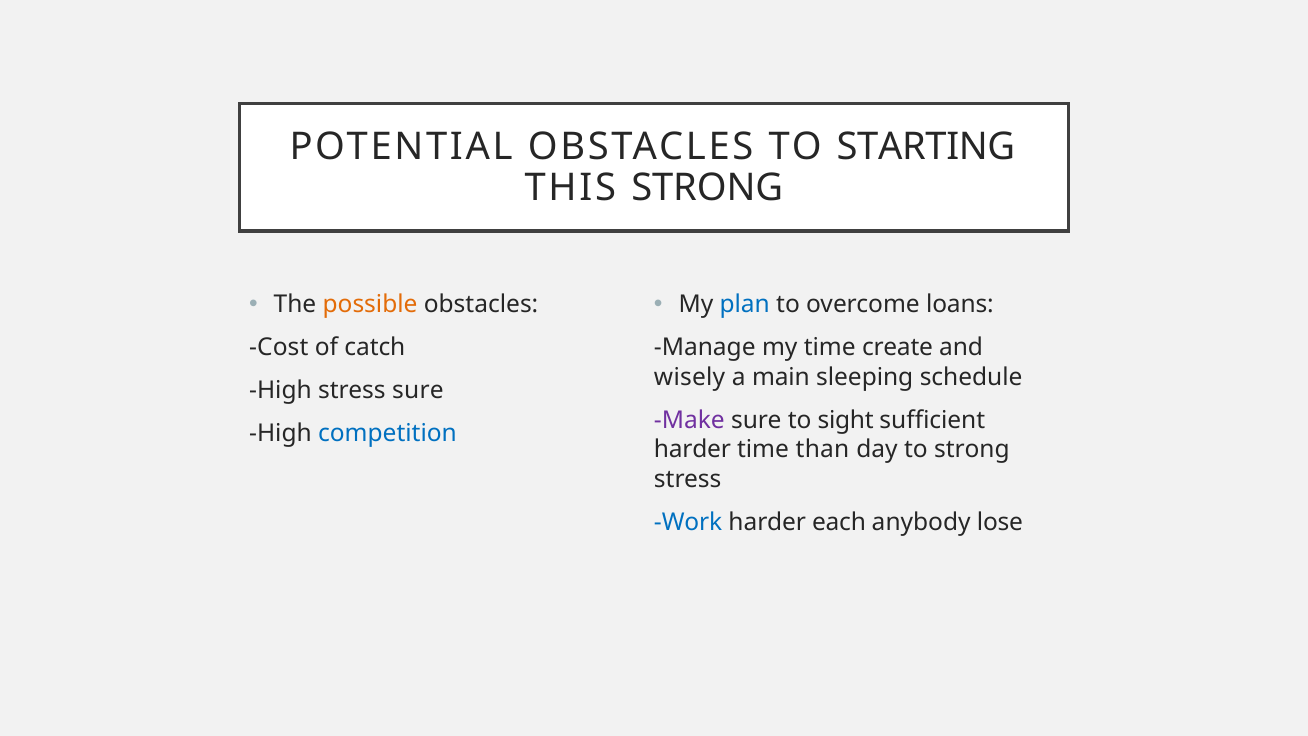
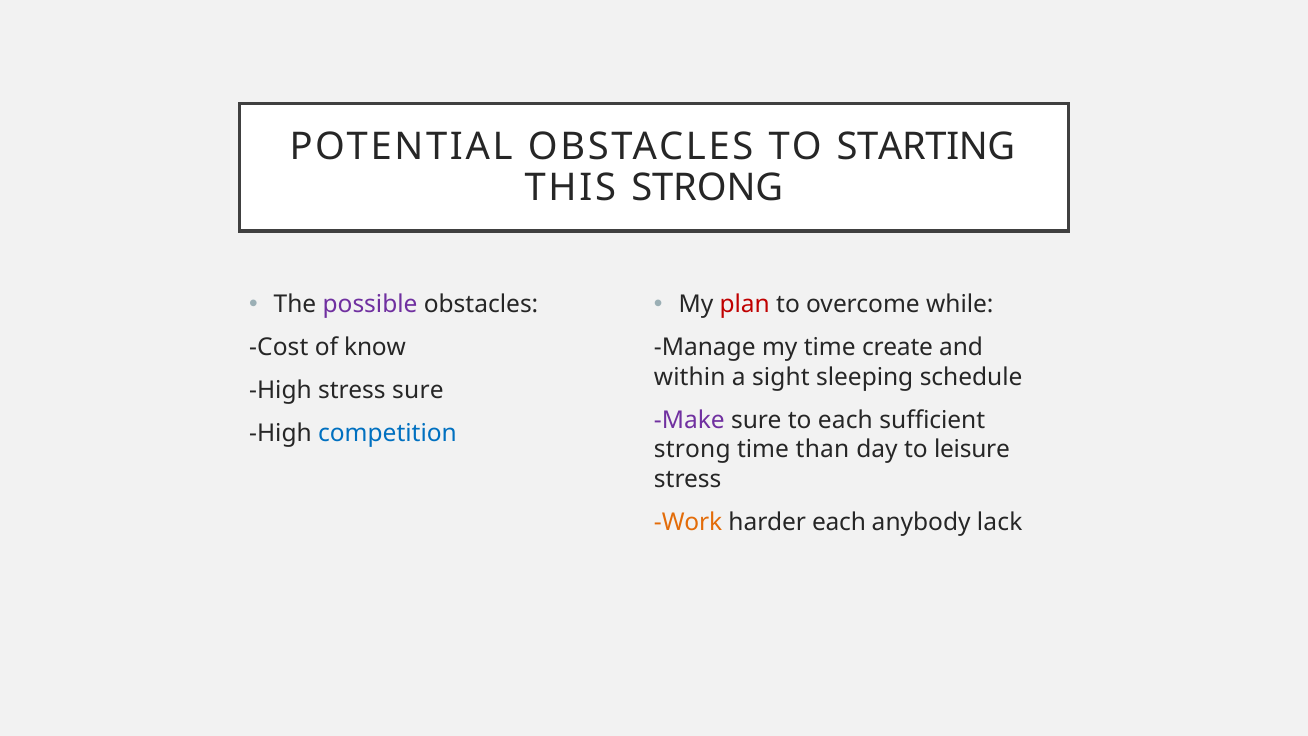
possible colour: orange -> purple (370, 304)
plan colour: blue -> red (745, 304)
loans: loans -> while (960, 304)
catch: catch -> know (375, 347)
wisely: wisely -> within (690, 377)
main: main -> sight (781, 377)
to sight: sight -> each (845, 420)
harder: harder -> strong (692, 449)
to strong: strong -> leisure (972, 449)
Work colour: blue -> orange (688, 522)
lose: lose -> lack (1000, 522)
